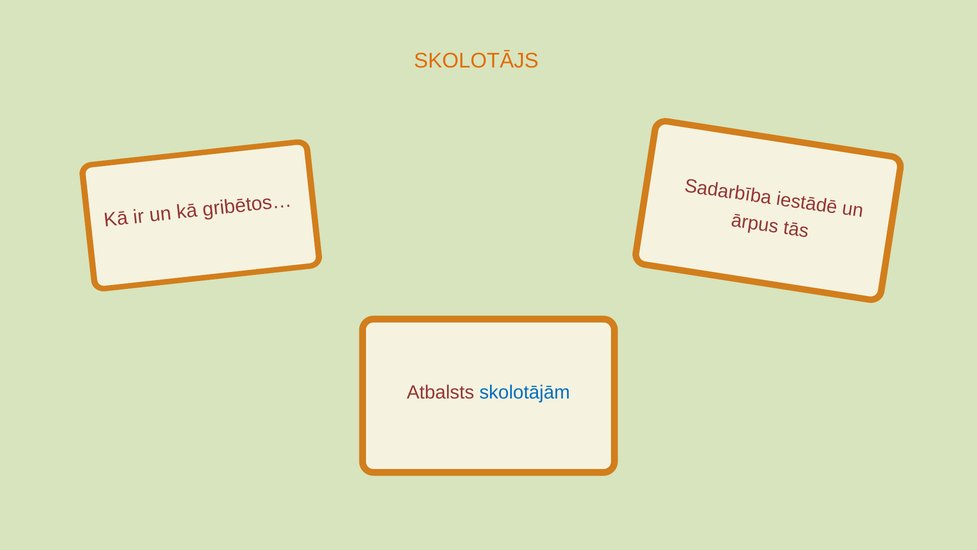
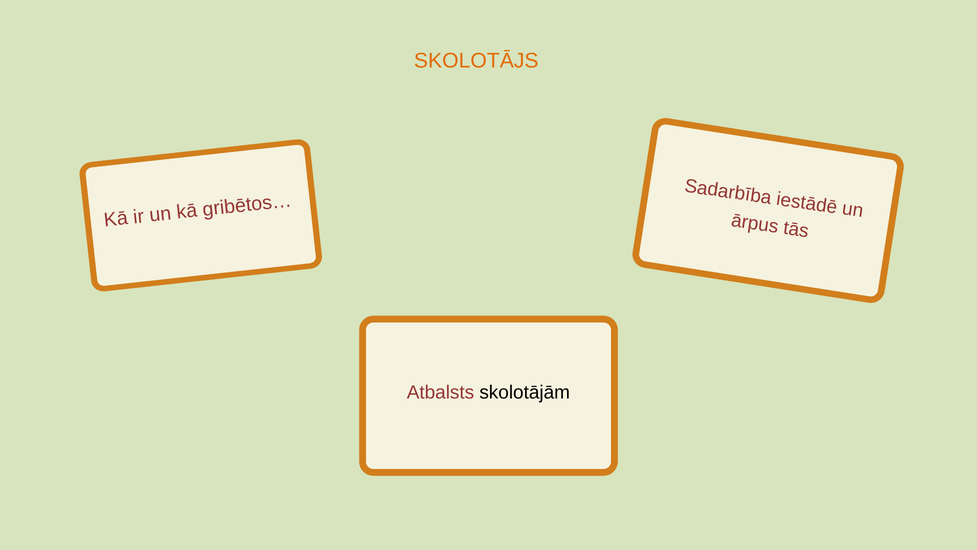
skolotājām colour: blue -> black (525, 392)
